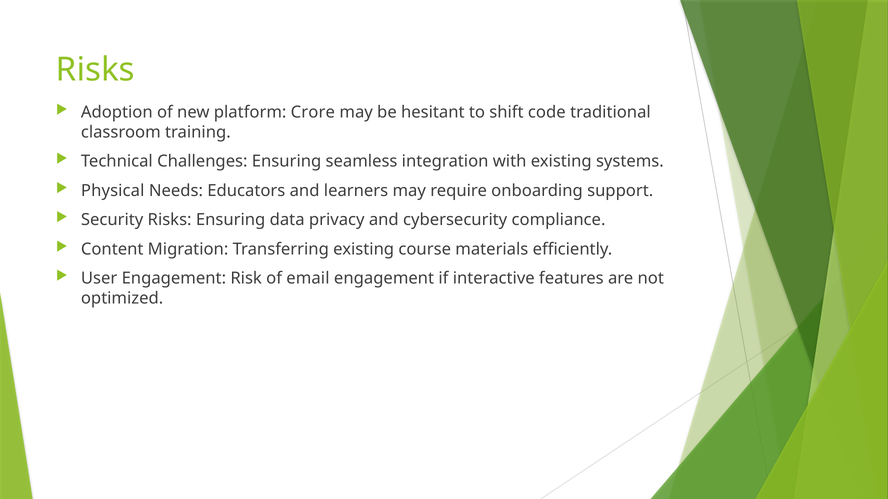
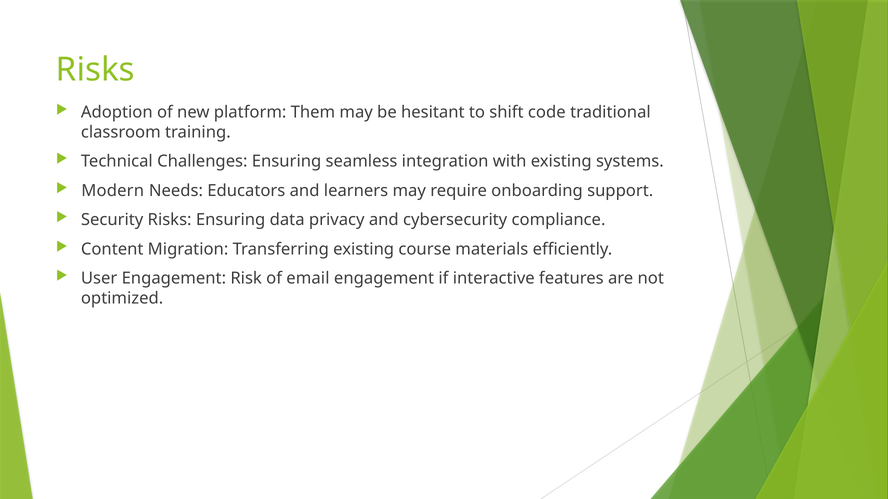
Crore: Crore -> Them (313, 112)
Physical: Physical -> Modern (113, 191)
